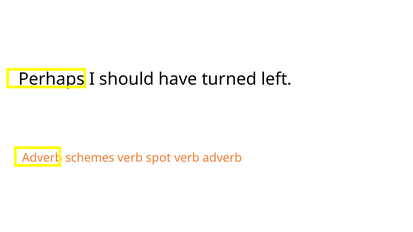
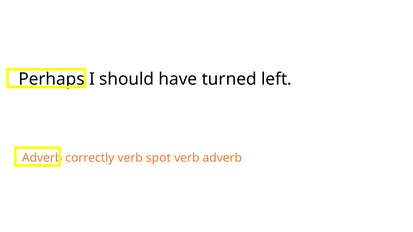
schemes: schemes -> correctly (90, 158)
